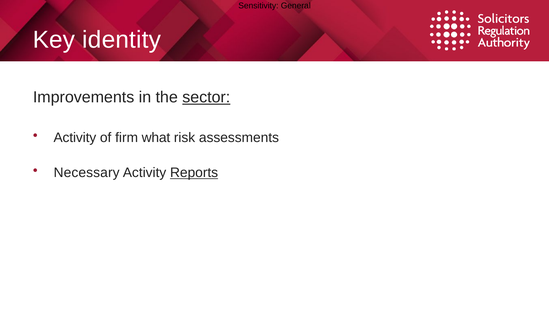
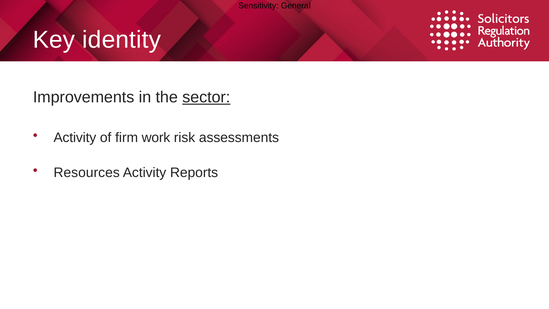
what: what -> work (156, 137)
Necessary: Necessary -> Resources (87, 173)
Reports underline: present -> none (194, 173)
